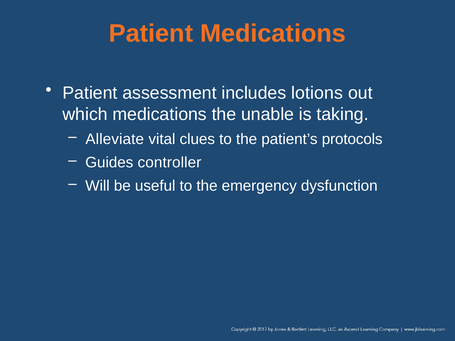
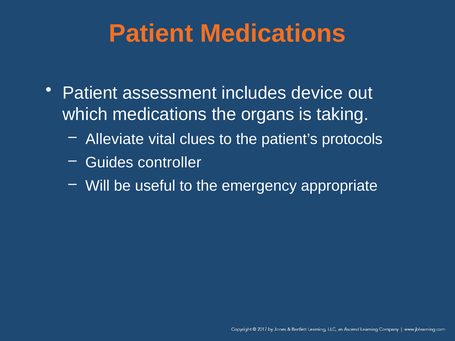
lotions: lotions -> device (317, 93)
unable: unable -> organs (268, 114)
dysfunction: dysfunction -> appropriate (339, 186)
